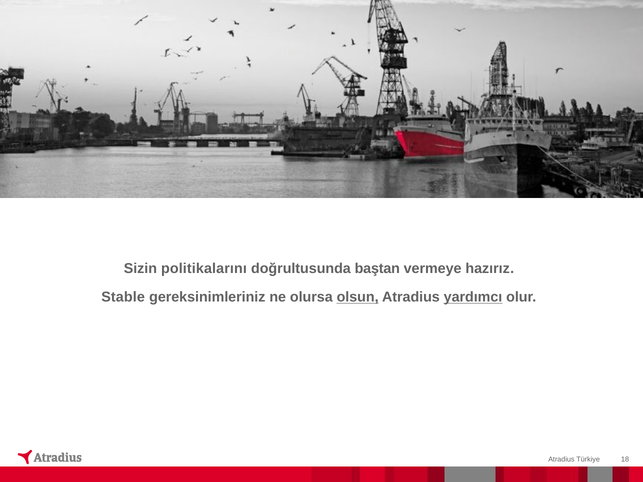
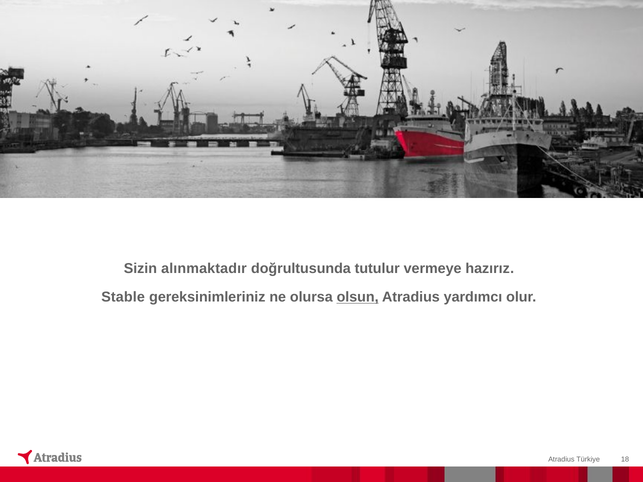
politikalarını: politikalarını -> alınmaktadır (204, 269)
baştan: baştan -> tutulur (377, 269)
yardımcı underline: present -> none (473, 297)
